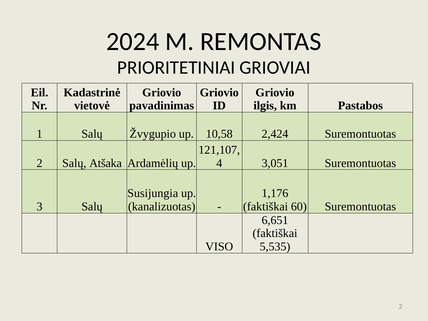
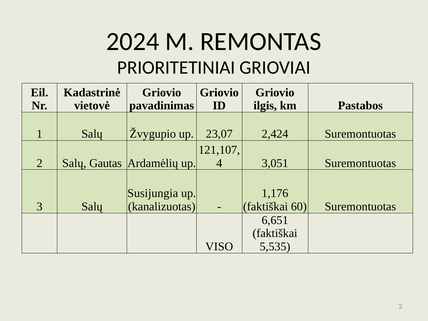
10,58: 10,58 -> 23,07 (219, 134)
Atšaka: Atšaka -> Gautas (106, 163)
